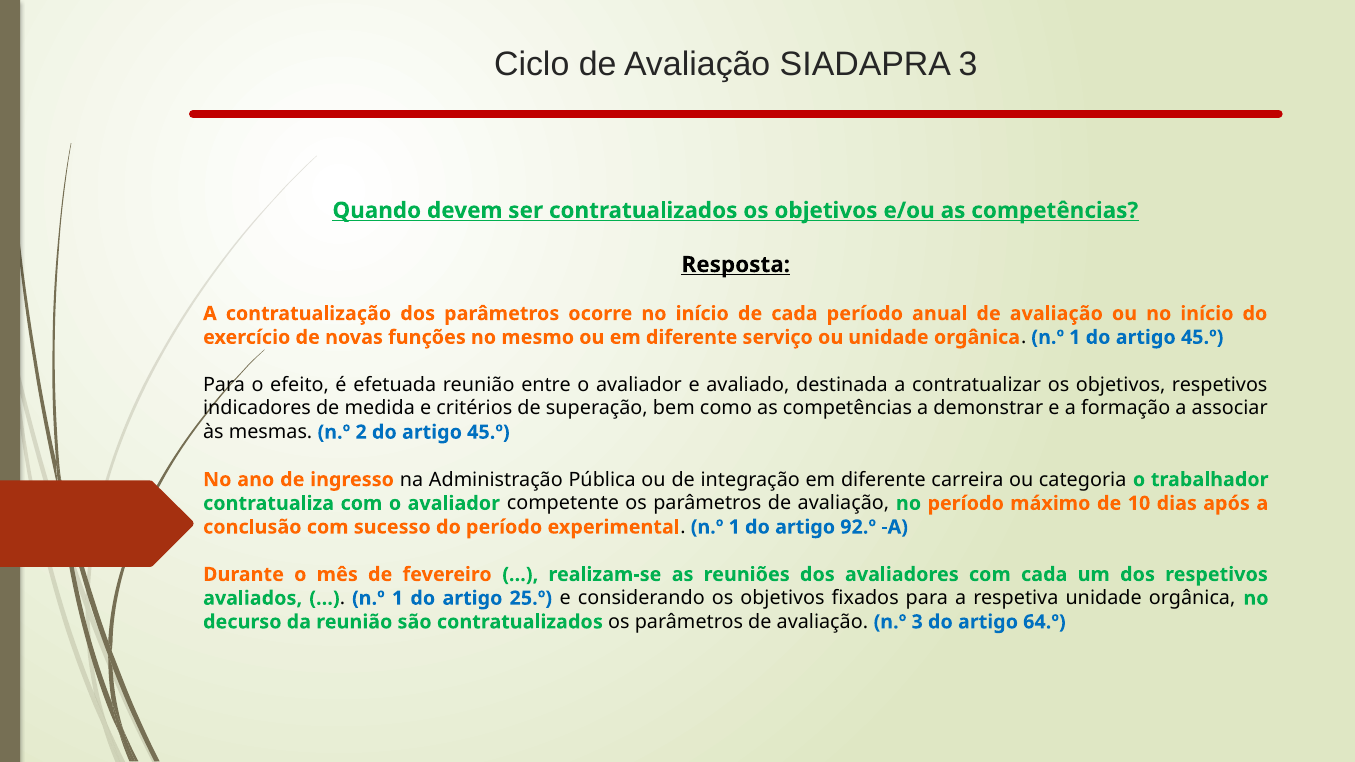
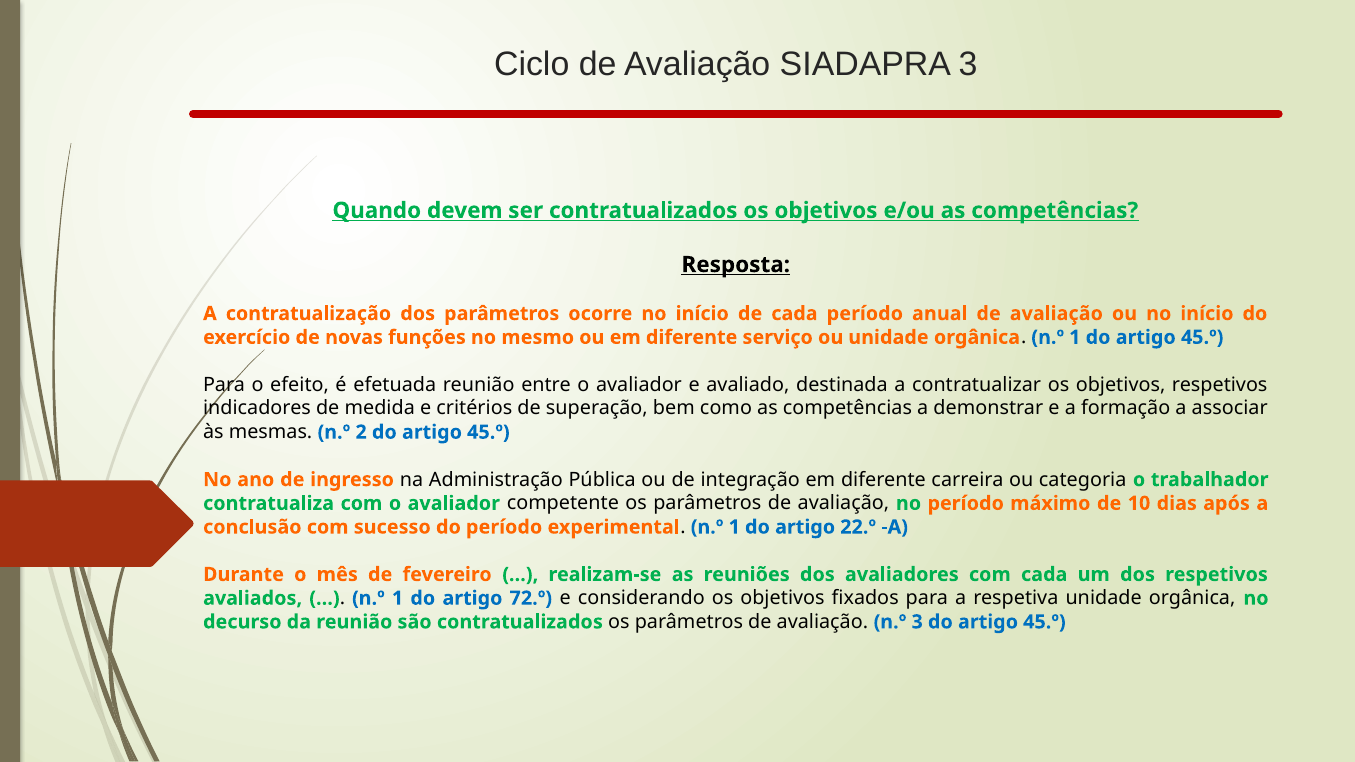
92.º: 92.º -> 22.º (858, 527)
25.º: 25.º -> 72.º (531, 598)
3 do artigo 64.º: 64.º -> 45.º (1044, 622)
